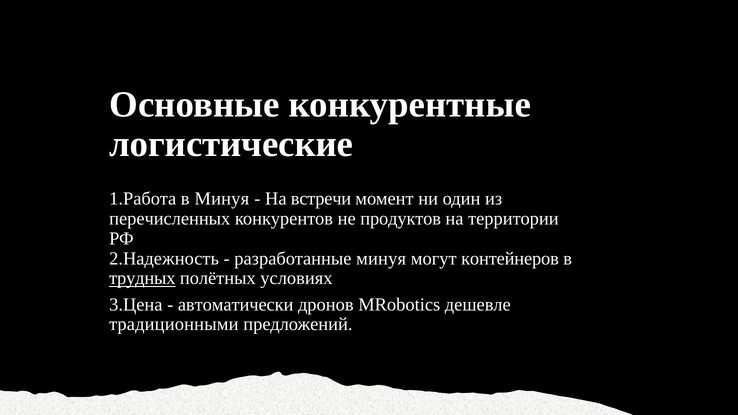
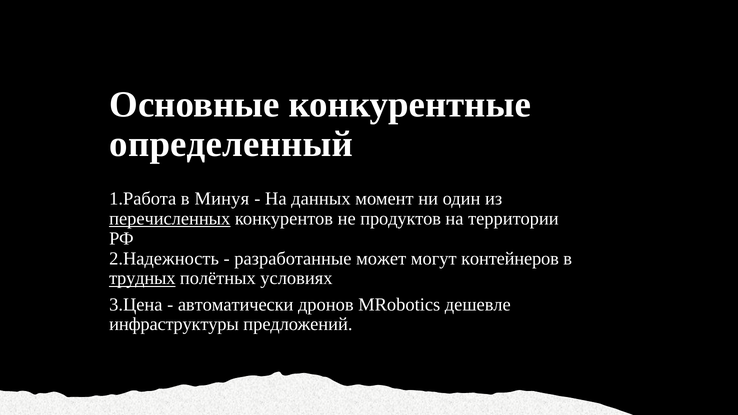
логистические: логистические -> определенный (231, 144)
встречи: встречи -> данных (321, 199)
перечисленных underline: none -> present (170, 219)
разработанные минуя: минуя -> может (381, 259)
традиционными: традиционными -> инфраструктуры (174, 324)
